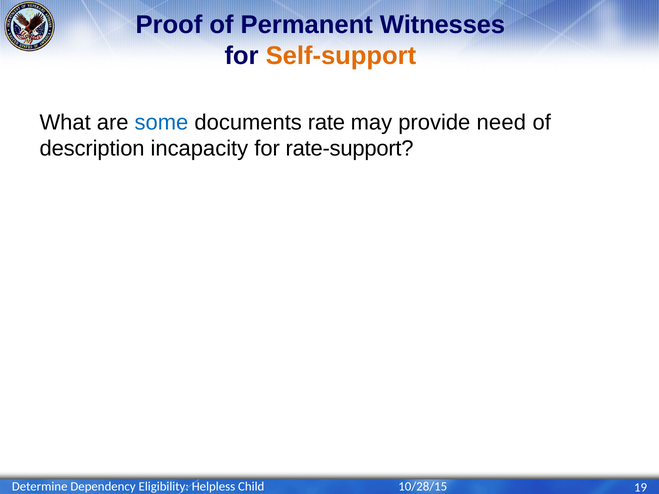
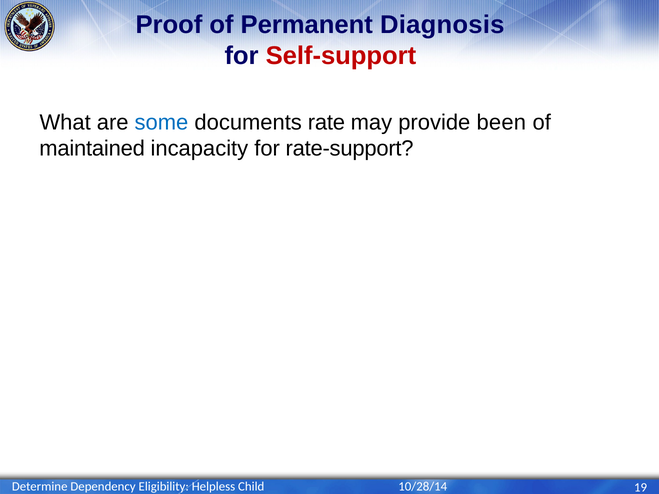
Witnesses: Witnesses -> Diagnosis (442, 25)
Self-support colour: orange -> red (341, 56)
need: need -> been (501, 122)
description: description -> maintained (92, 149)
10/28/15: 10/28/15 -> 10/28/14 (423, 487)
